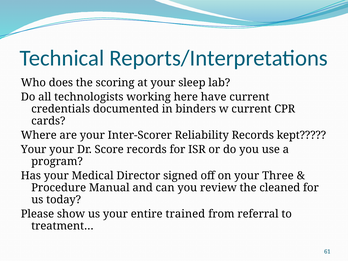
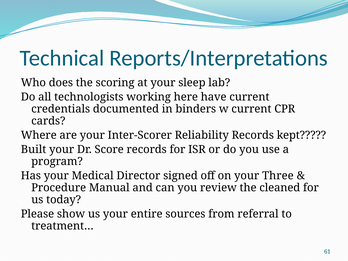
Your: Your -> Built (34, 150)
trained: trained -> sources (185, 214)
